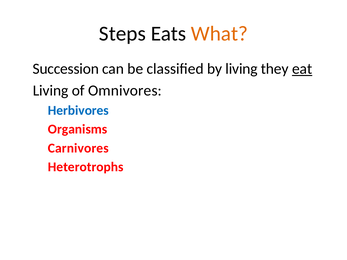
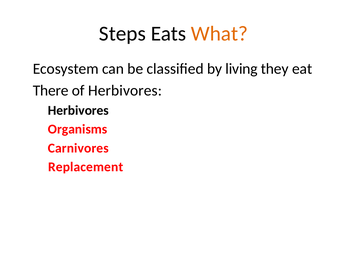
Succession: Succession -> Ecosystem (66, 69)
eat underline: present -> none (302, 69)
Living: Living -> There (51, 91)
of Omnivores: Omnivores -> Herbivores (125, 91)
Herbivores colour: blue -> black (78, 110)
Heterotrophs: Heterotrophs -> Replacement (86, 167)
